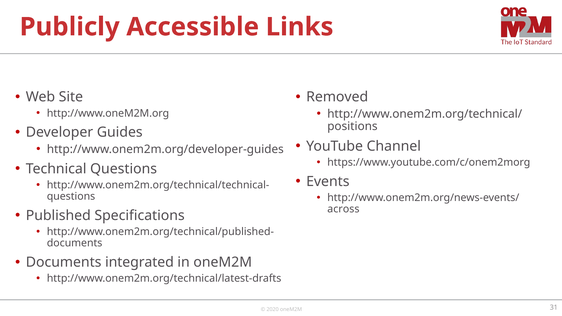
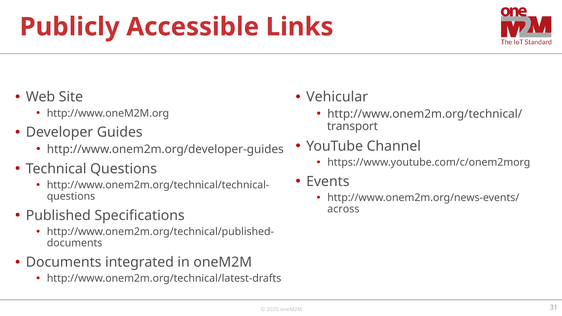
Removed: Removed -> Vehicular (337, 97)
positions: positions -> transport (352, 126)
